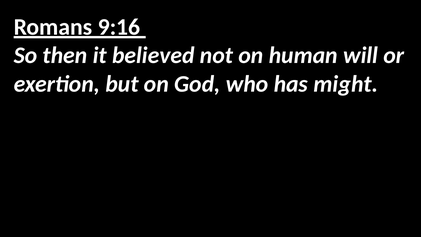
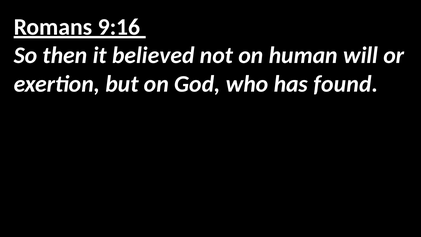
might: might -> found (346, 84)
